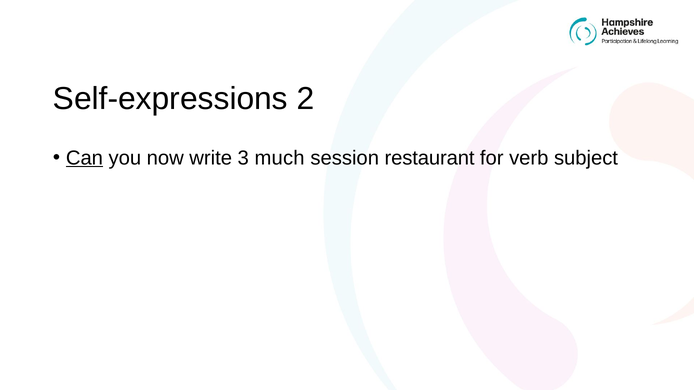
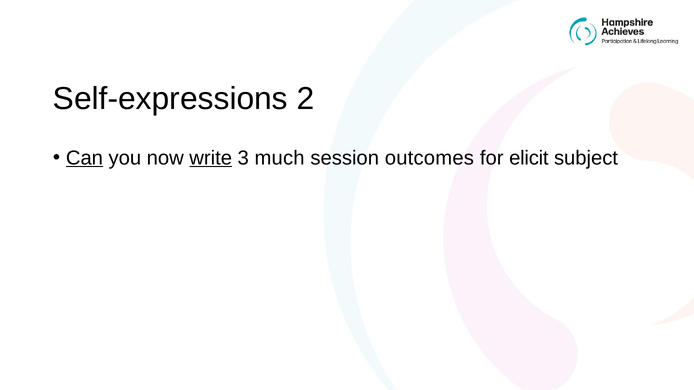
write underline: none -> present (211, 158)
restaurant: restaurant -> outcomes (429, 158)
verb: verb -> elicit (529, 158)
